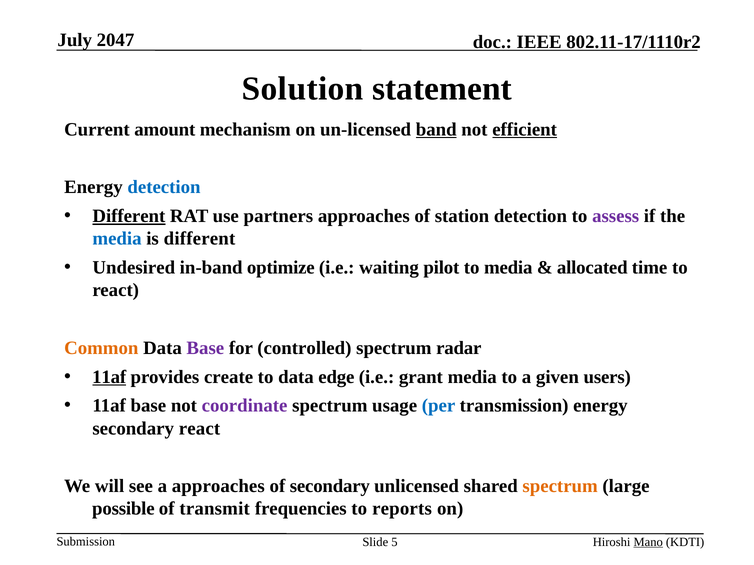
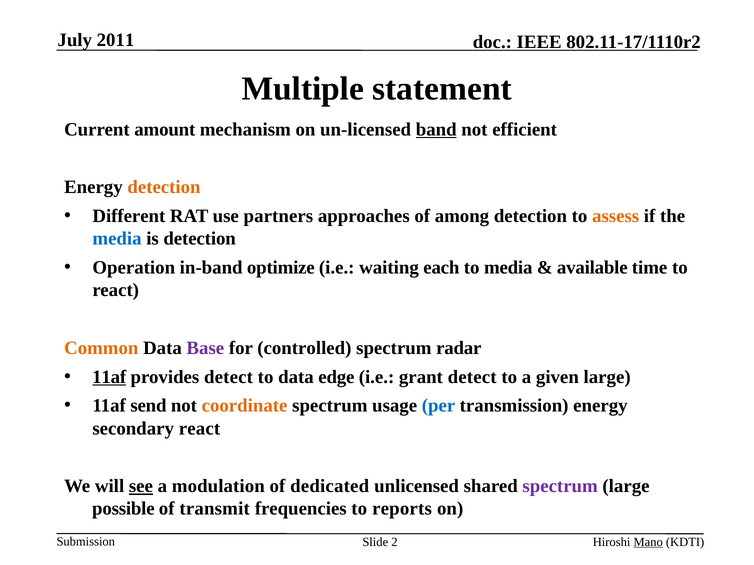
2047: 2047 -> 2011 (115, 40)
Solution: Solution -> Multiple (303, 89)
efficient underline: present -> none (525, 130)
detection colour: blue -> orange (164, 187)
Different underline: present -> none (129, 216)
station: station -> among (462, 216)
assess colour: purple -> orange (616, 216)
is different: different -> detection (200, 239)
Undesired: Undesired -> Operation (134, 268)
pilot: pilot -> each (441, 268)
allocated: allocated -> available (592, 268)
provides create: create -> detect (228, 377)
grant media: media -> detect (472, 377)
given users: users -> large (607, 377)
11af base: base -> send (148, 406)
coordinate colour: purple -> orange (245, 406)
see underline: none -> present (141, 487)
a approaches: approaches -> modulation (218, 487)
of secondary: secondary -> dedicated (330, 487)
spectrum colour: orange -> purple (560, 487)
5: 5 -> 2 (395, 542)
